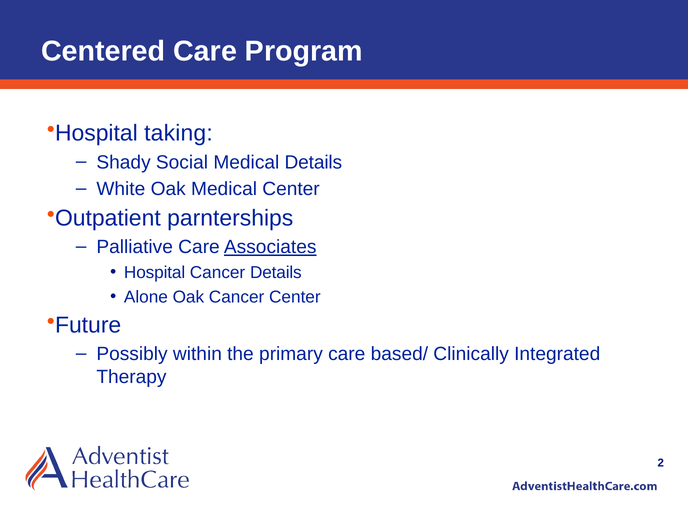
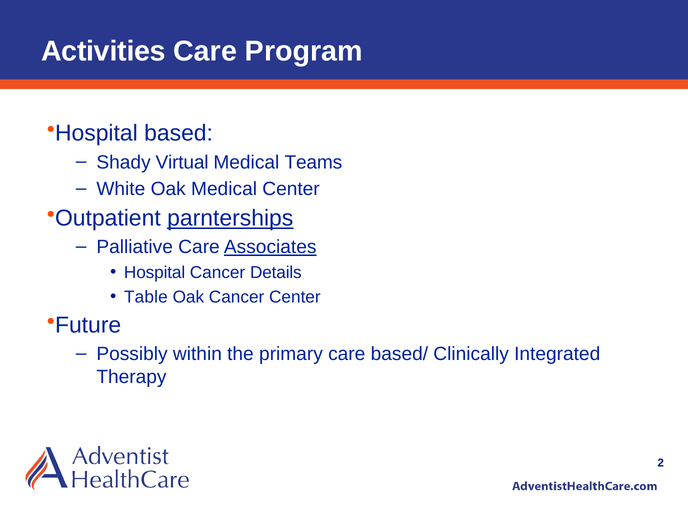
Centered: Centered -> Activities (103, 51)
taking: taking -> based (179, 133)
Social: Social -> Virtual (182, 162)
Medical Details: Details -> Teams (313, 162)
parnterships underline: none -> present (230, 218)
Alone: Alone -> Table (146, 297)
